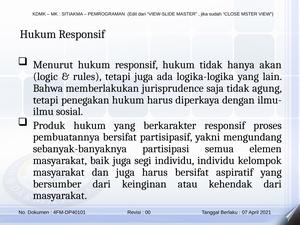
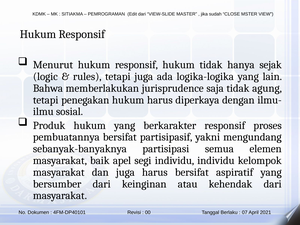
akan: akan -> sejak (271, 65)
baik juga: juga -> apel (122, 161)
